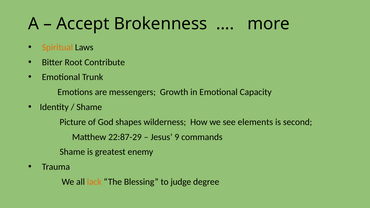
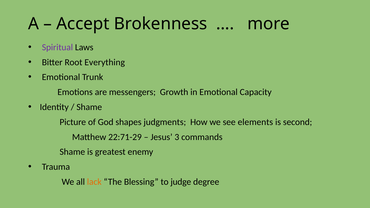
Spiritual colour: orange -> purple (57, 47)
Contribute: Contribute -> Everything (105, 62)
wilderness: wilderness -> judgments (165, 122)
22:87-29: 22:87-29 -> 22:71-29 (125, 137)
9: 9 -> 3 (177, 137)
